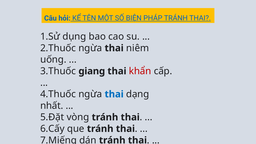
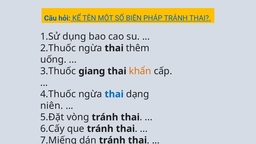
niêm: niêm -> thêm (138, 48)
khẩn colour: red -> orange (140, 71)
nhất: nhất -> niên (52, 106)
